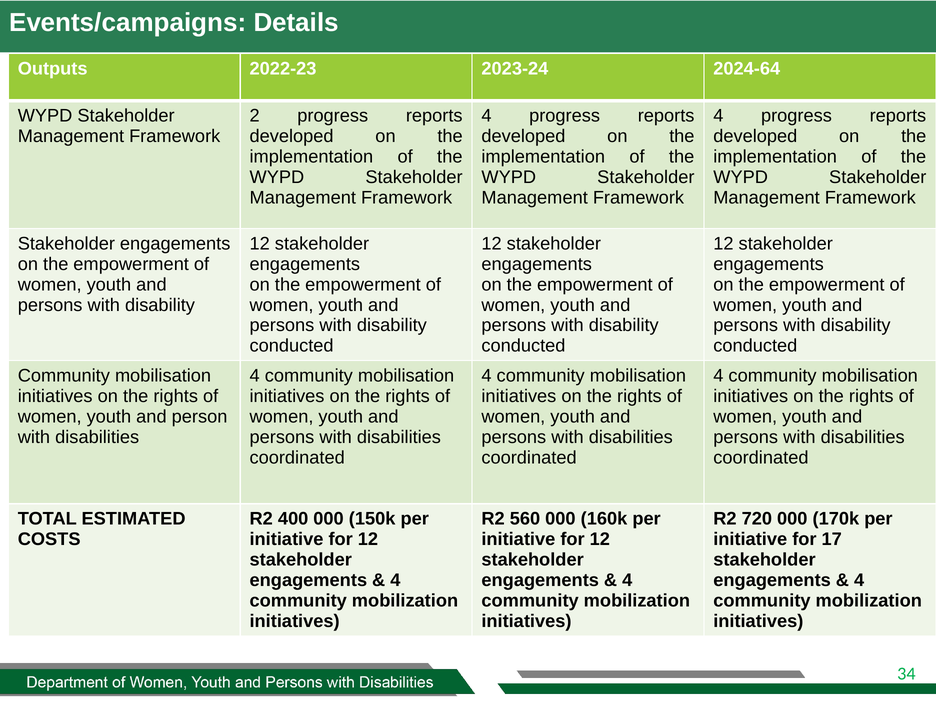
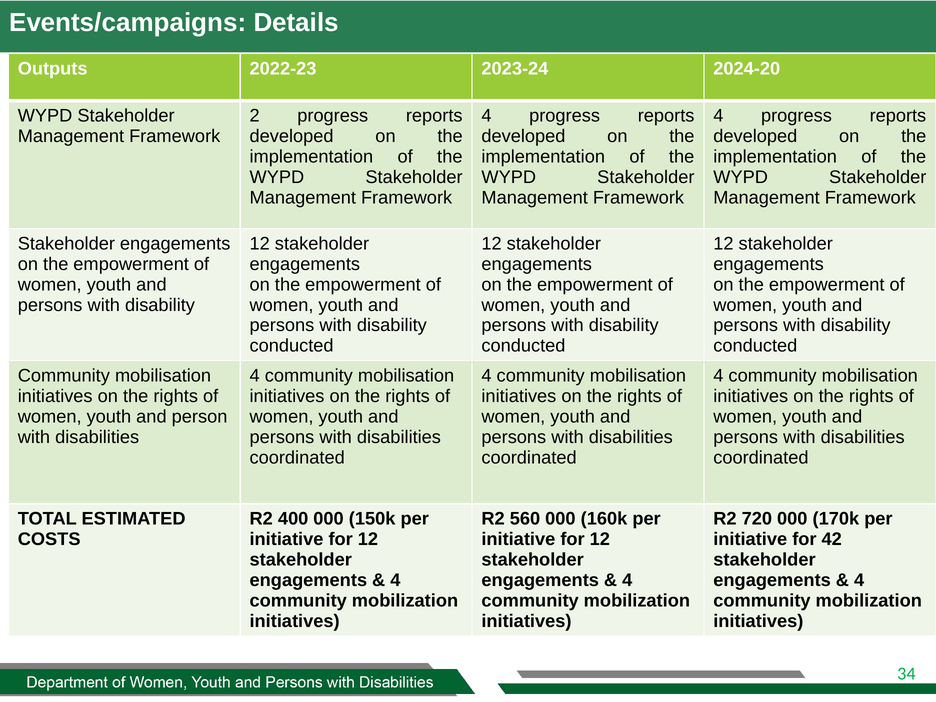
2024-64: 2024-64 -> 2024-20 (747, 69)
17: 17 -> 42 (832, 539)
